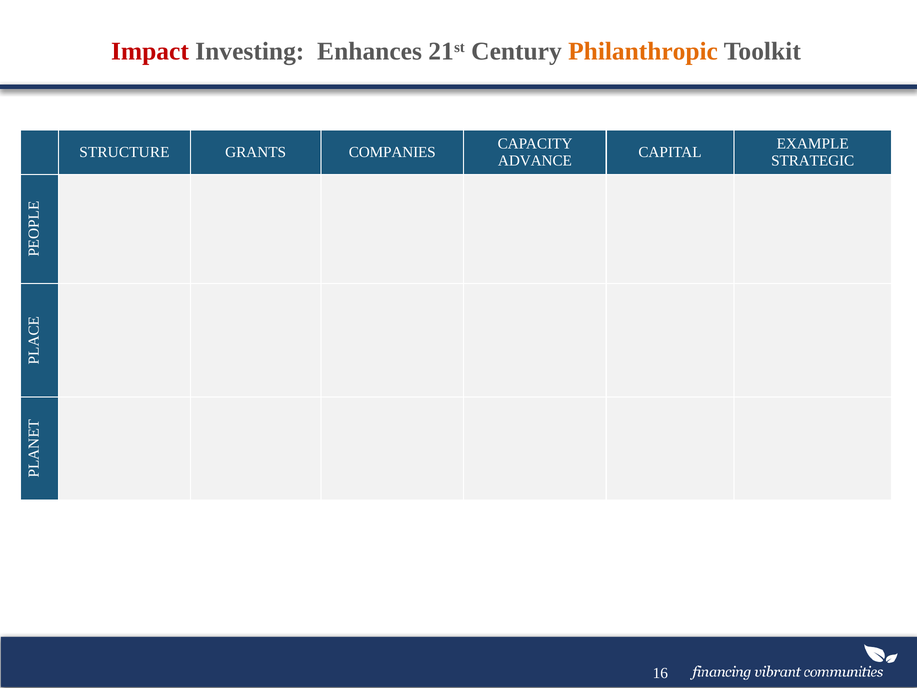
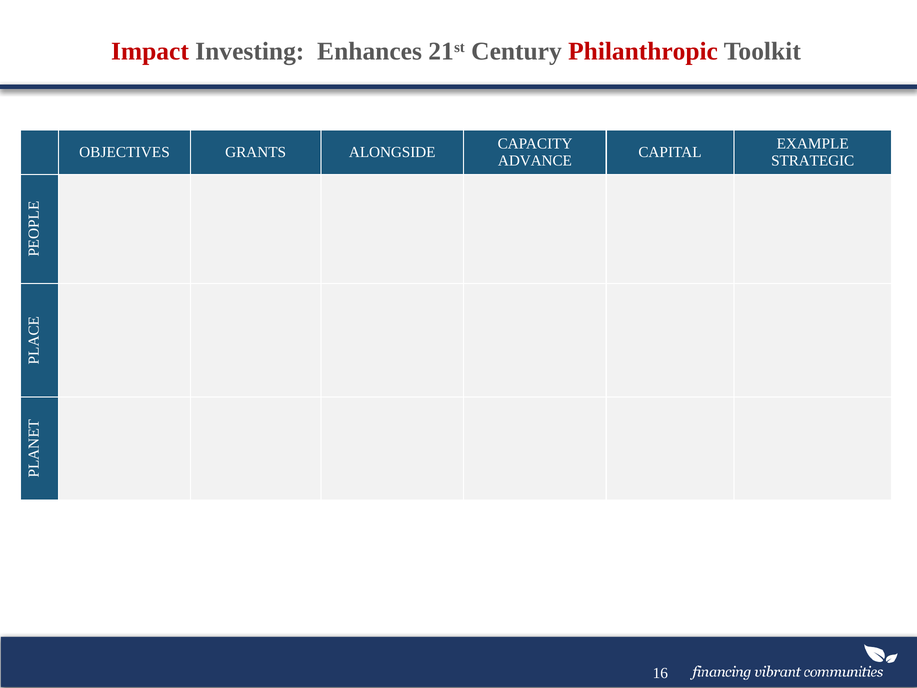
Philanthropic colour: orange -> red (643, 51)
STRUCTURE: STRUCTURE -> OBJECTIVES (124, 152)
COMPANIES: COMPANIES -> ALONGSIDE (392, 152)
